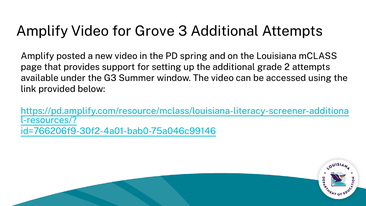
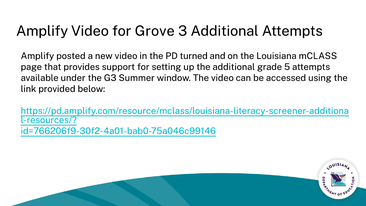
spring: spring -> turned (194, 56)
2: 2 -> 5 (287, 67)
